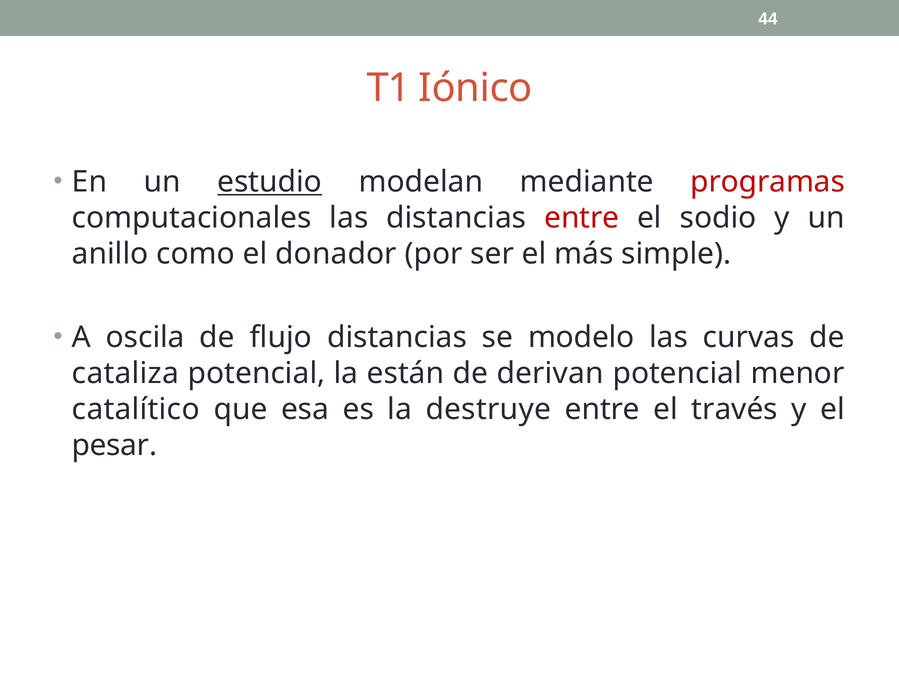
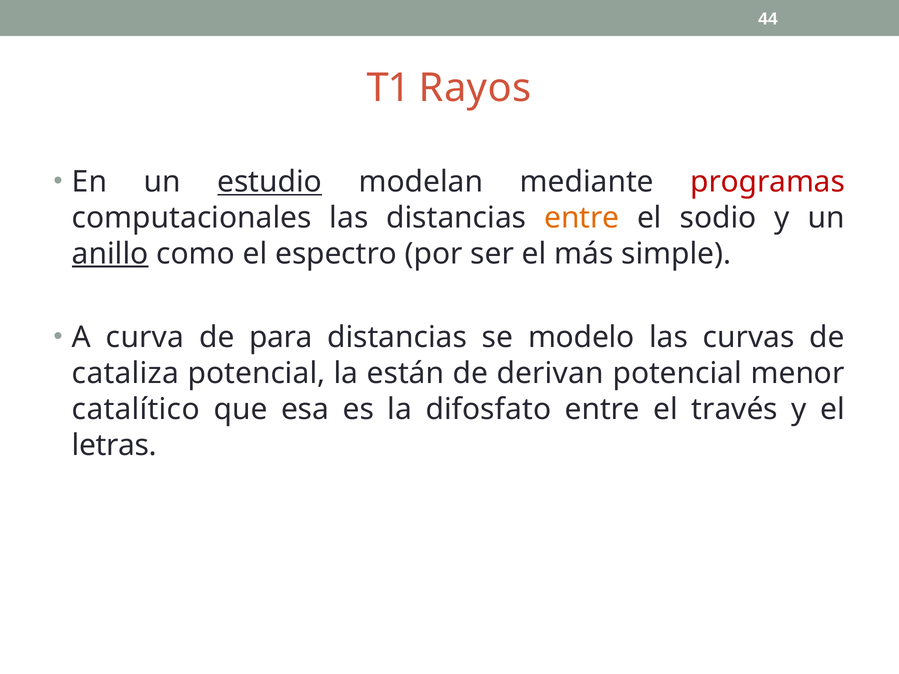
Iónico: Iónico -> Rayos (475, 88)
entre colour: red -> orange (582, 218)
anillo underline: none -> present (110, 254)
donador: donador -> espectro (336, 254)
oscila: oscila -> curva (145, 338)
flujo: flujo -> para (281, 338)
destruye: destruye -> difosfato (488, 410)
pesar: pesar -> letras (114, 446)
